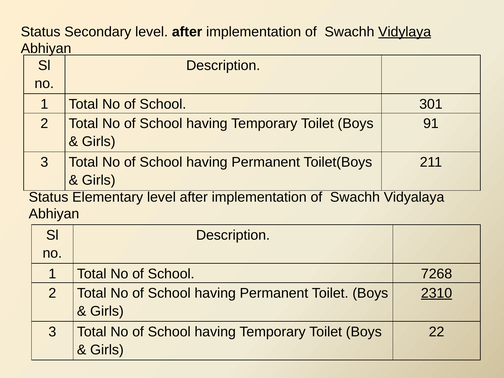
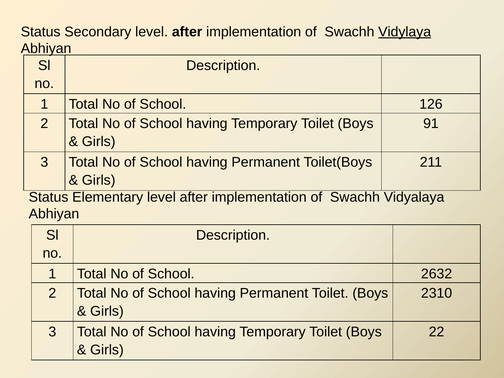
301: 301 -> 126 (431, 104)
7268: 7268 -> 2632 (437, 274)
2310 underline: present -> none (437, 293)
